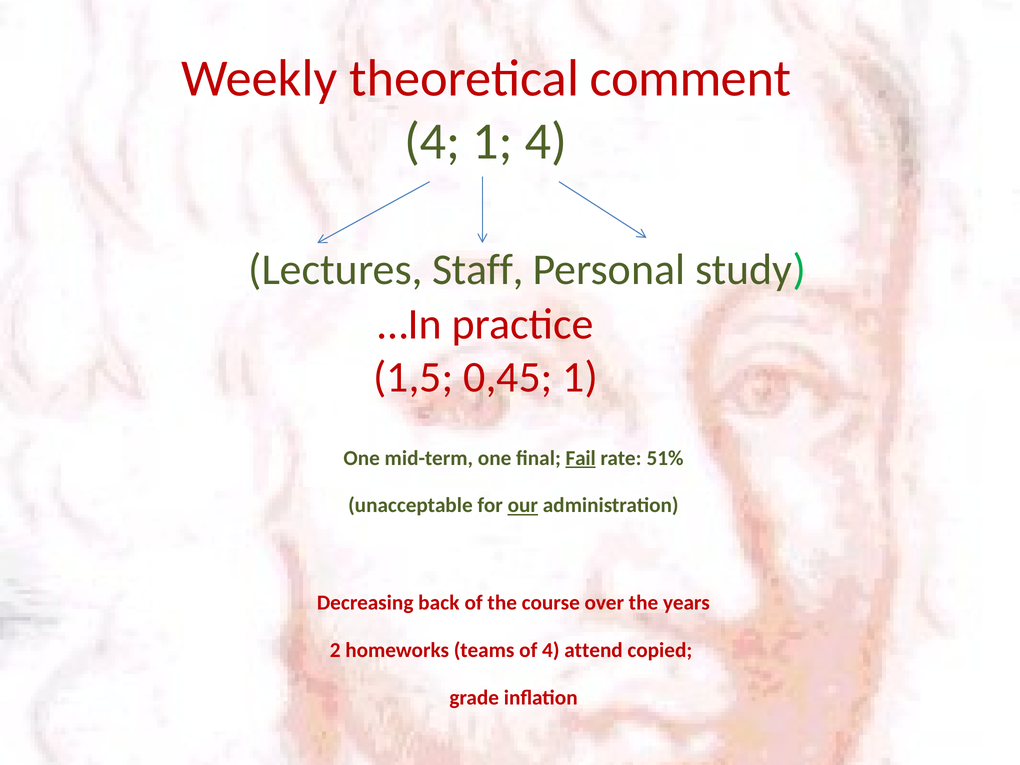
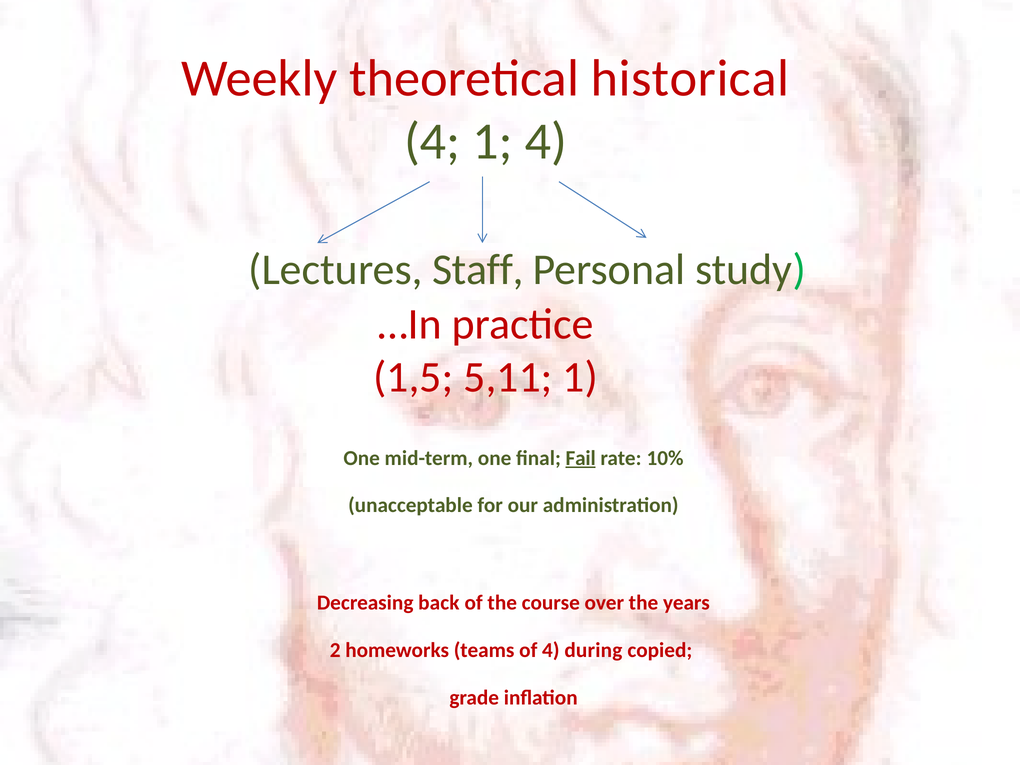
comment: comment -> historical (690, 78)
0,45: 0,45 -> 5,11 (508, 377)
51%: 51% -> 10% (665, 458)
our underline: present -> none (523, 505)
attend: attend -> during (593, 650)
